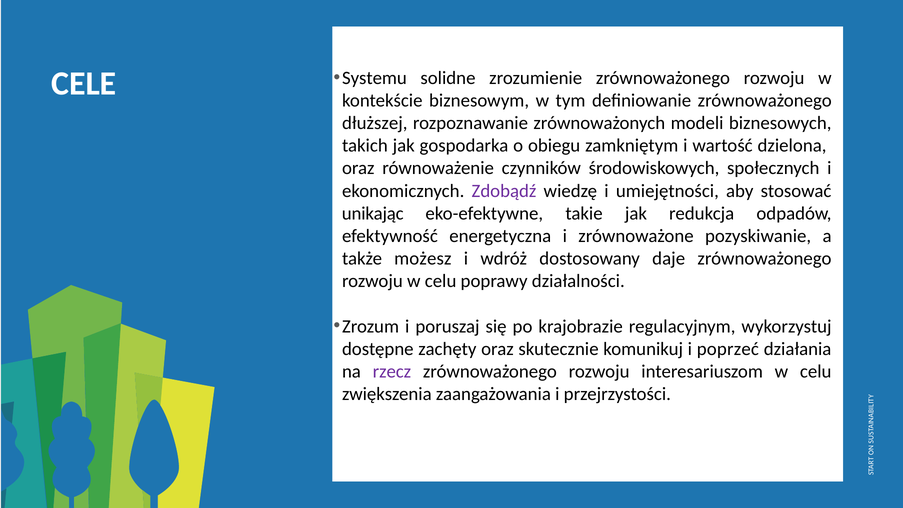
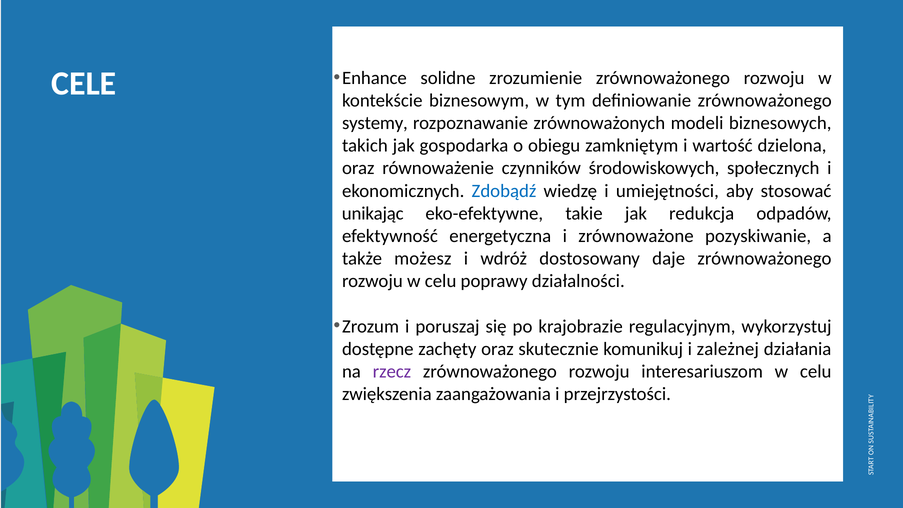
Systemu: Systemu -> Enhance (374, 78)
dłuższej: dłuższej -> systemy (375, 123)
Zdobądź colour: purple -> blue (504, 191)
poprzeć: poprzeć -> zależnej (728, 349)
